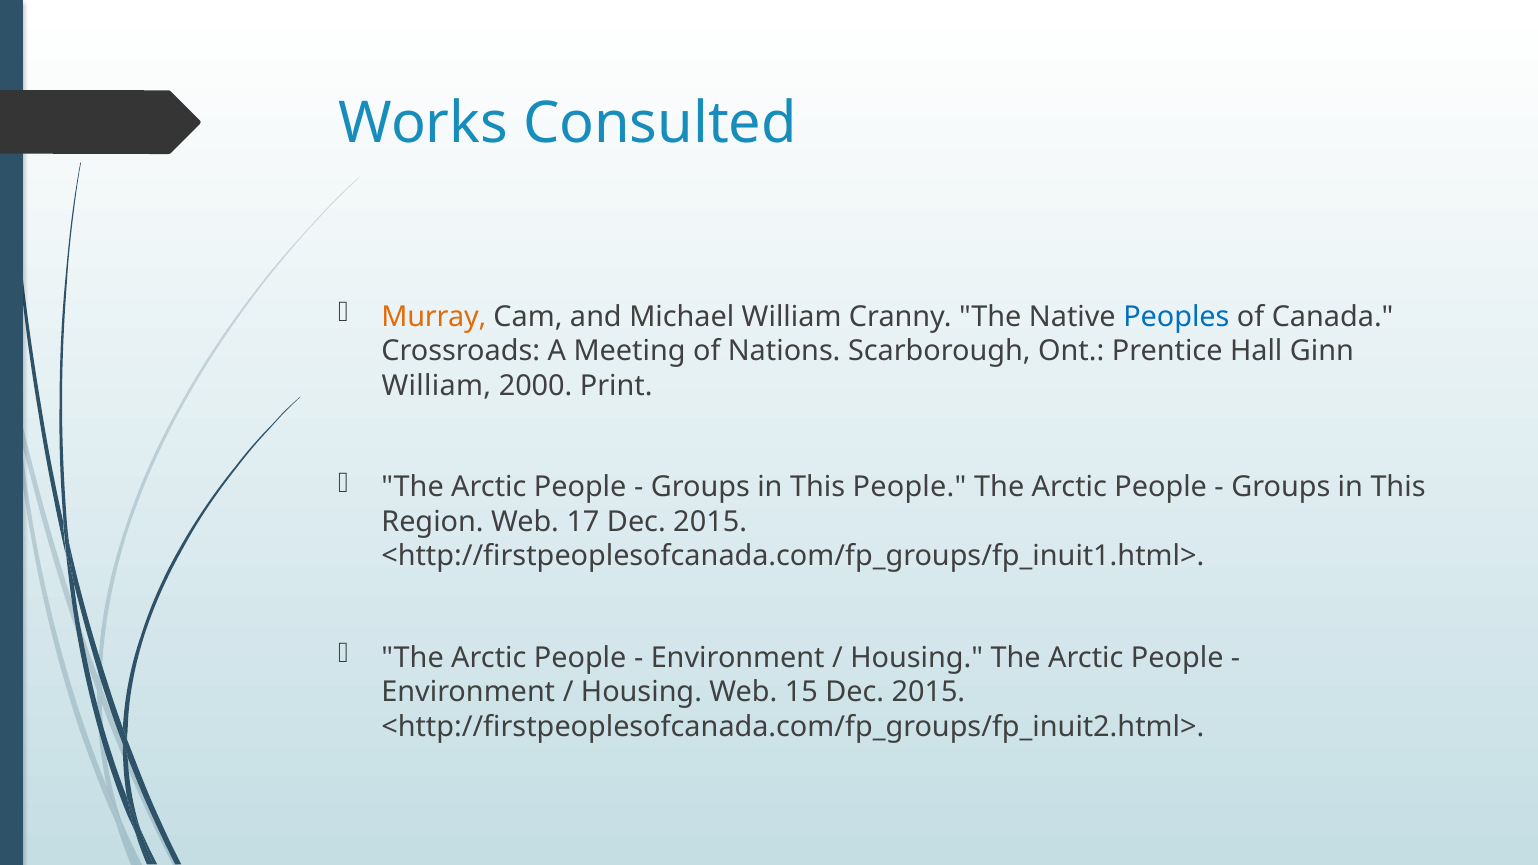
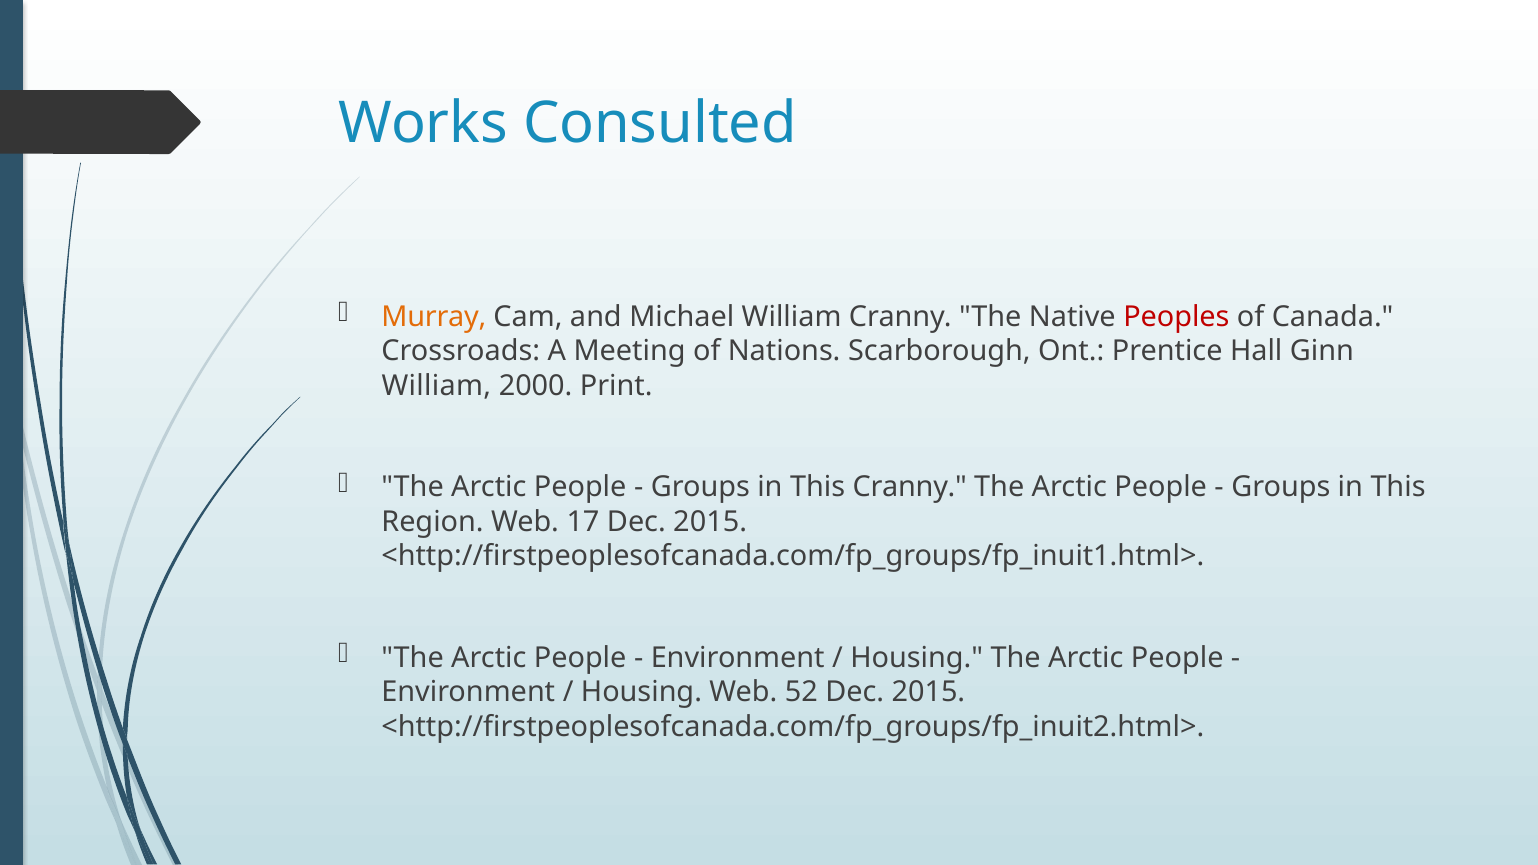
Peoples colour: blue -> red (1176, 317)
This People: People -> Cranny (910, 487)
15: 15 -> 52 (801, 692)
